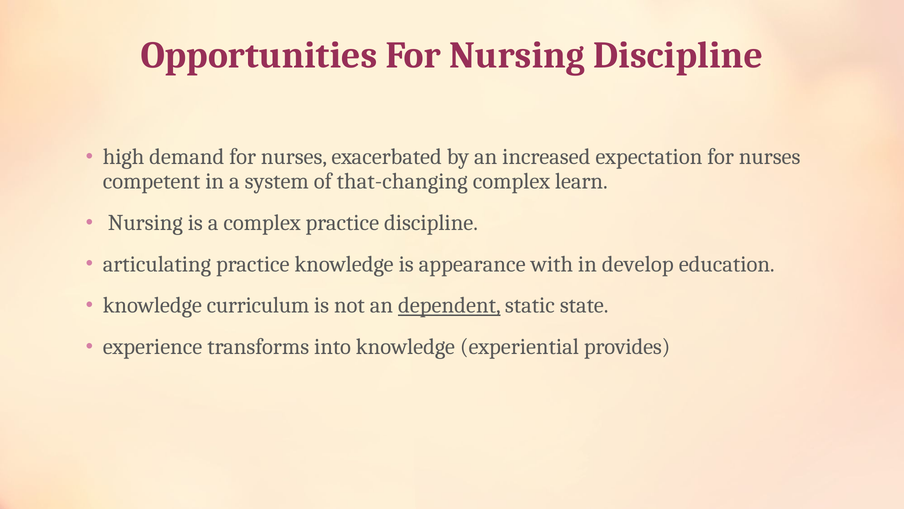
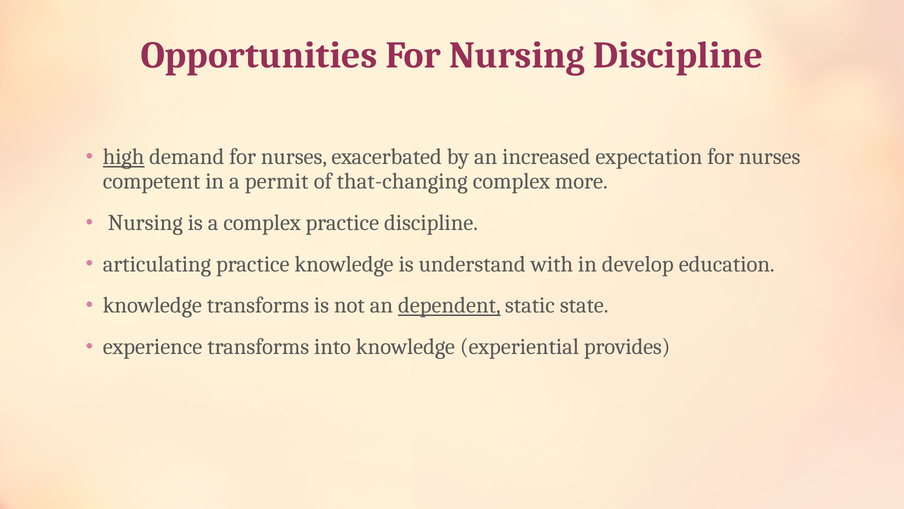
high underline: none -> present (124, 157)
system: system -> permit (277, 181)
learn: learn -> more (581, 181)
appearance: appearance -> understand (472, 264)
knowledge curriculum: curriculum -> transforms (258, 305)
